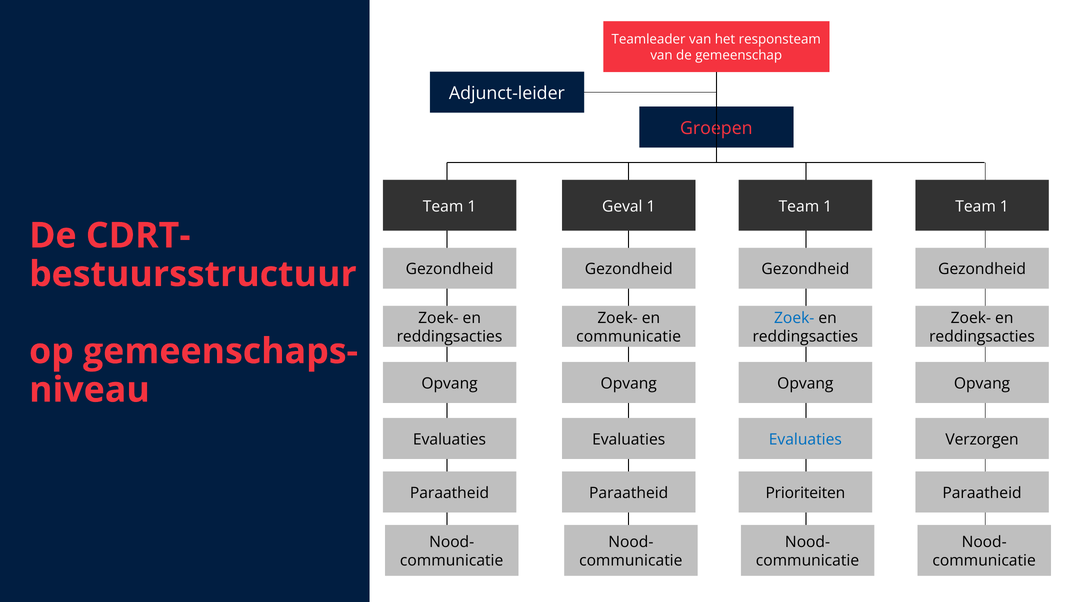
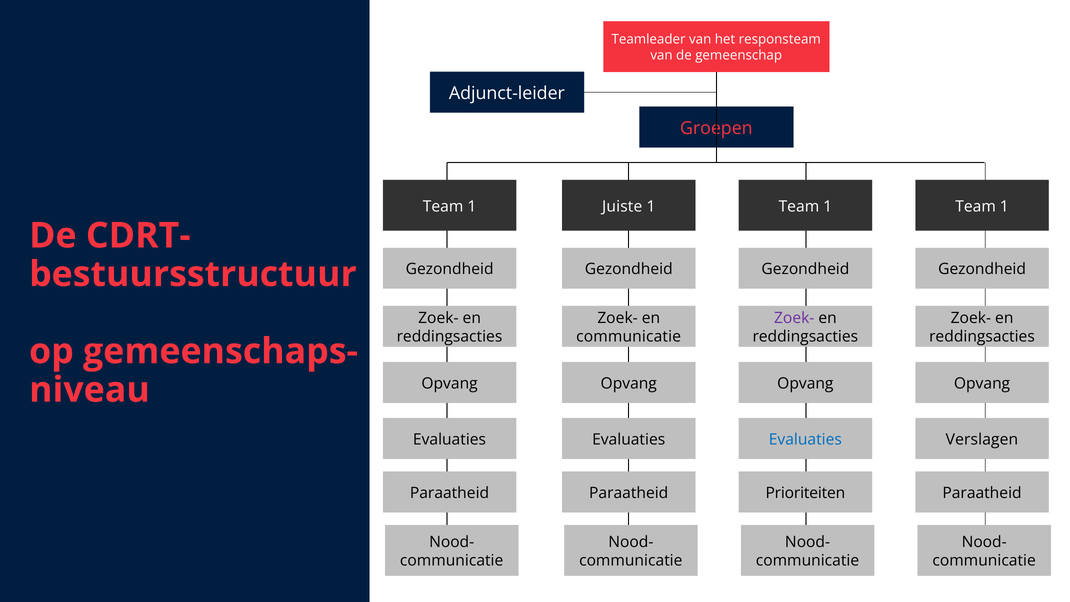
Geval: Geval -> Juiste (622, 206)
Zoek- colour: blue -> purple (794, 318)
Verzorgen: Verzorgen -> Verslagen (982, 439)
